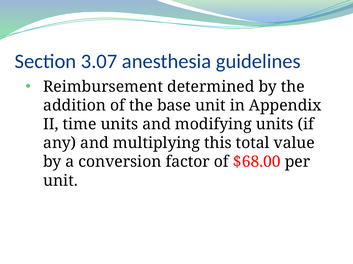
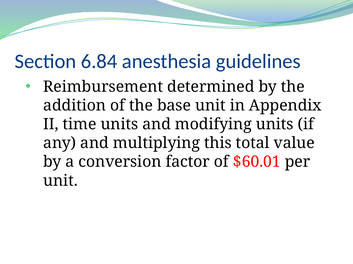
3.07: 3.07 -> 6.84 (99, 62)
$68.00: $68.00 -> $60.01 (257, 162)
